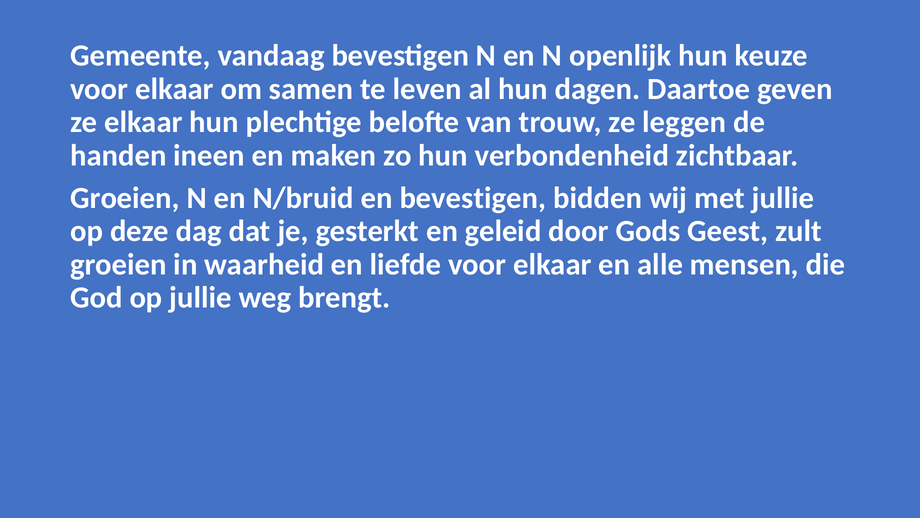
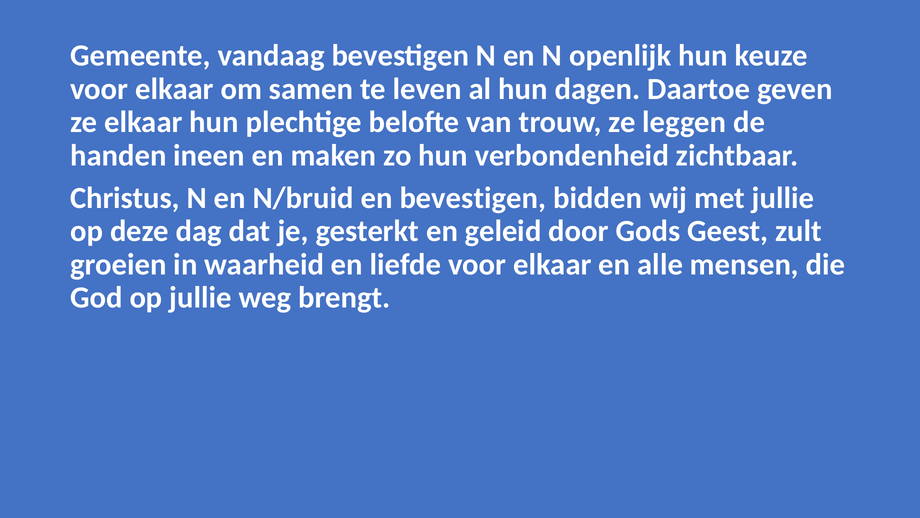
Groeien: Groeien -> Christus (125, 198)
